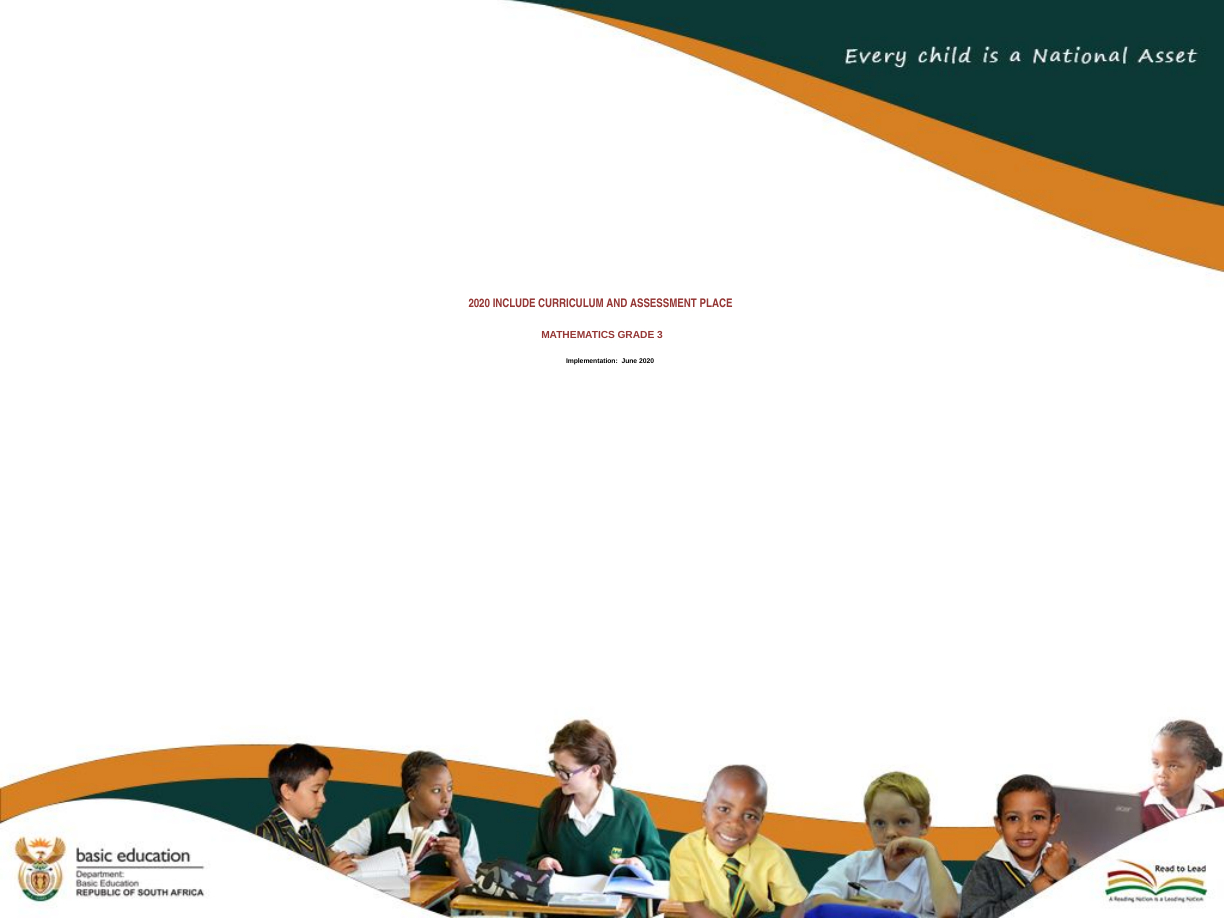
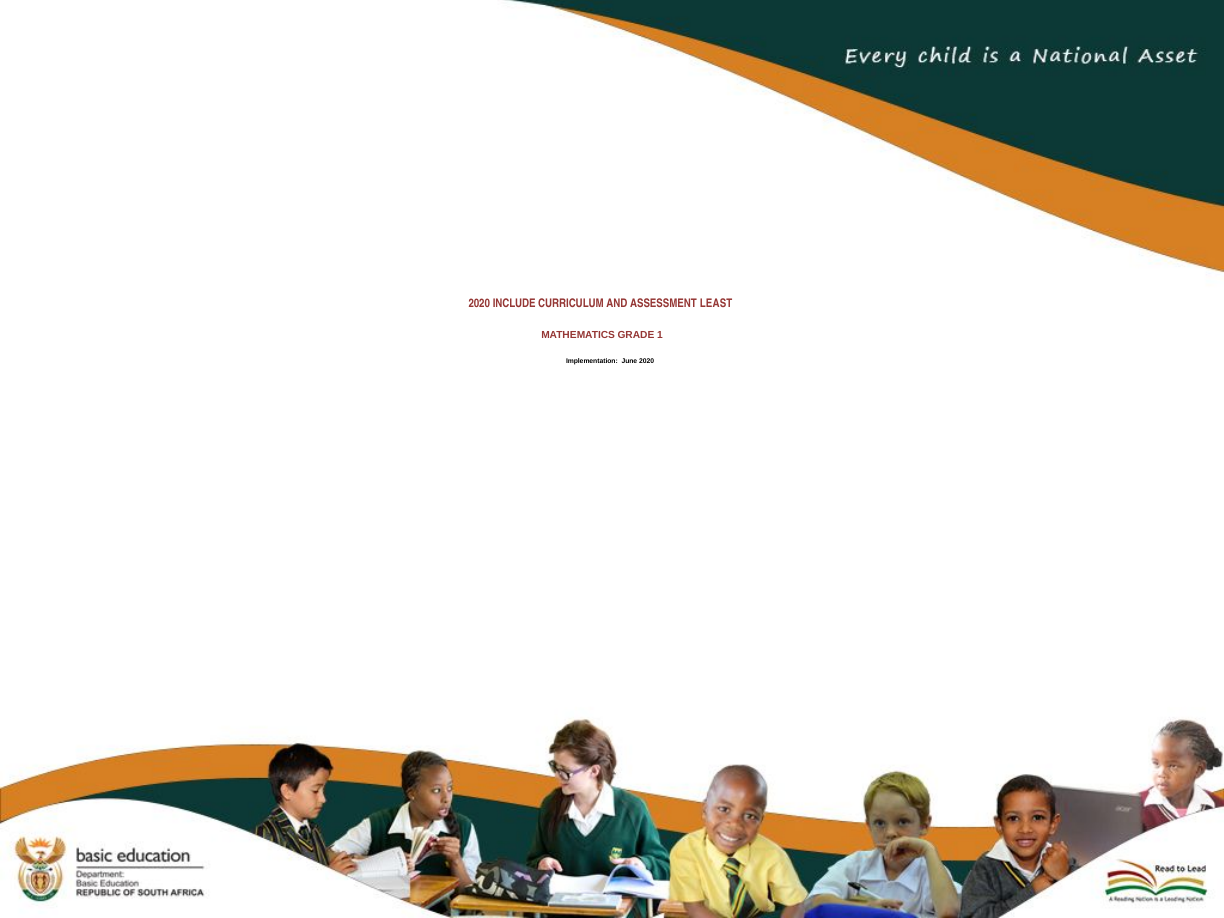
PLACE: PLACE -> LEAST (716, 303)
3: 3 -> 1 (660, 335)
